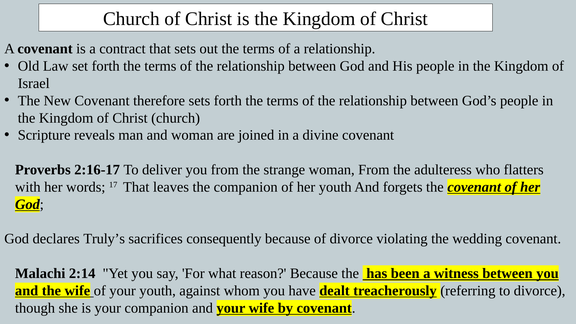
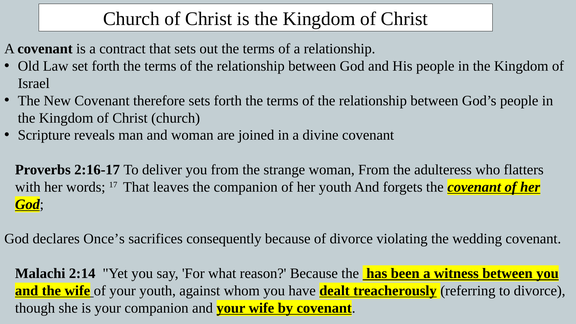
Truly’s: Truly’s -> Once’s (104, 239)
